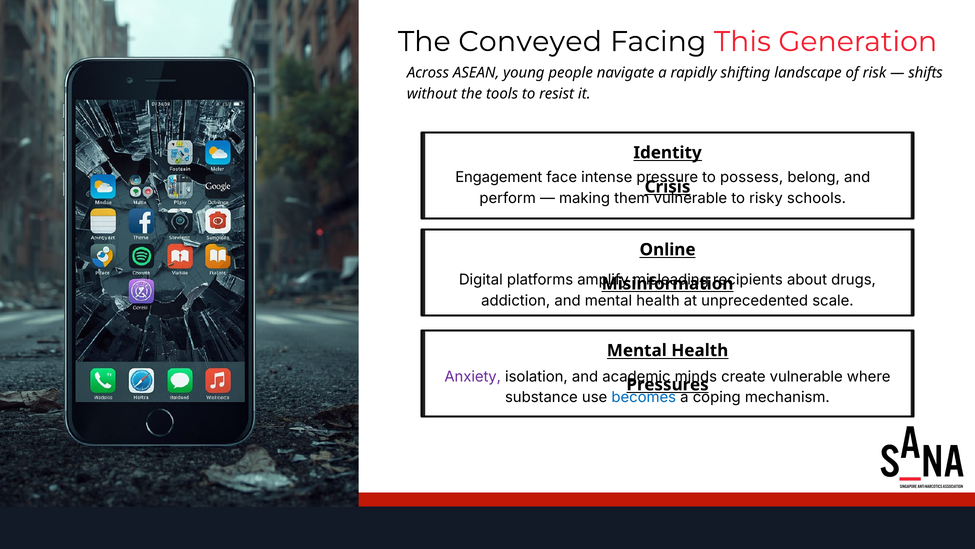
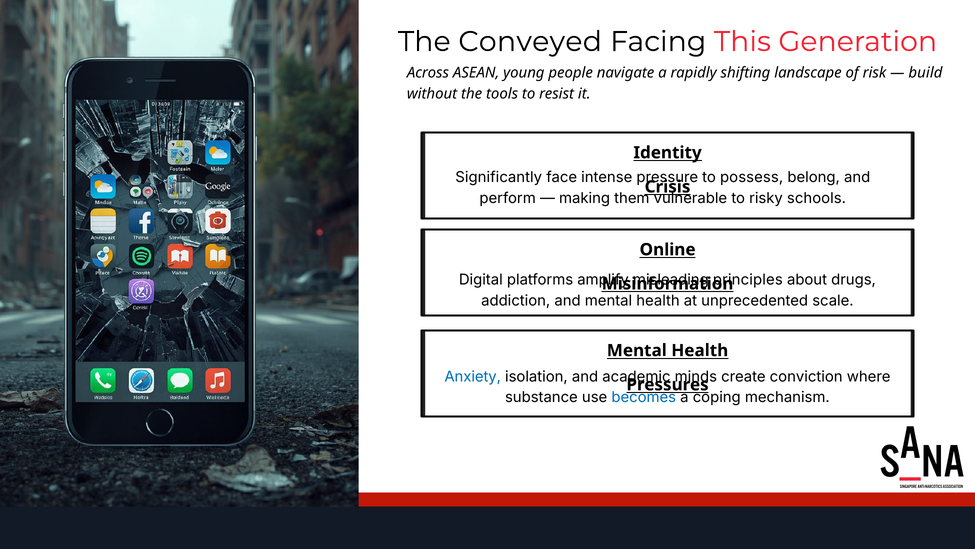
shifts: shifts -> build (925, 73)
Engagement: Engagement -> Significantly (499, 177)
recipients: recipients -> principles (748, 280)
Anxiety colour: purple -> blue (473, 376)
create vulnerable: vulnerable -> conviction (806, 376)
